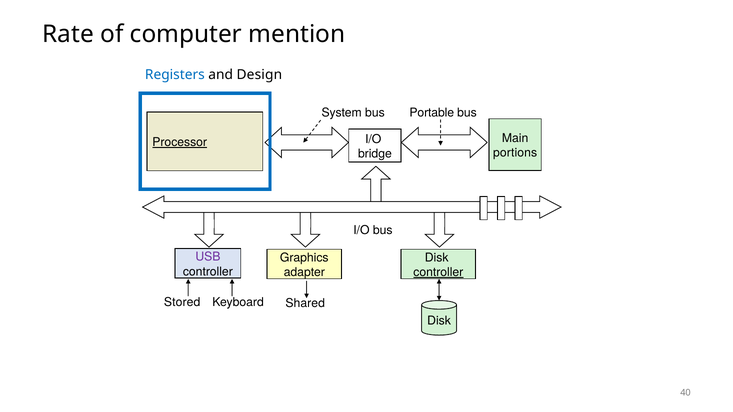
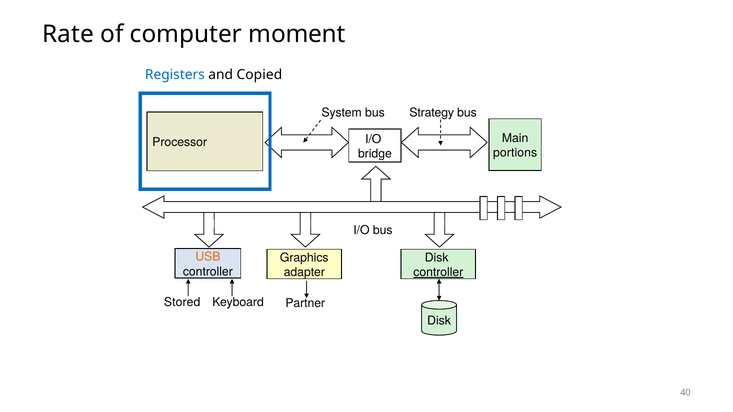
mention: mention -> moment (297, 34)
Design: Design -> Copied (259, 75)
Portable: Portable -> Strategy (432, 113)
Processor underline: present -> none (180, 142)
USB colour: purple -> orange (208, 257)
Shared: Shared -> Partner (305, 303)
